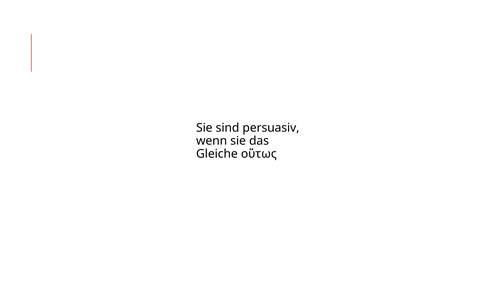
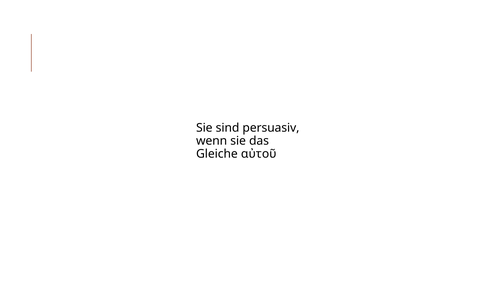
οὕτως: οὕτως -> αὐτοῦ (259, 154)
